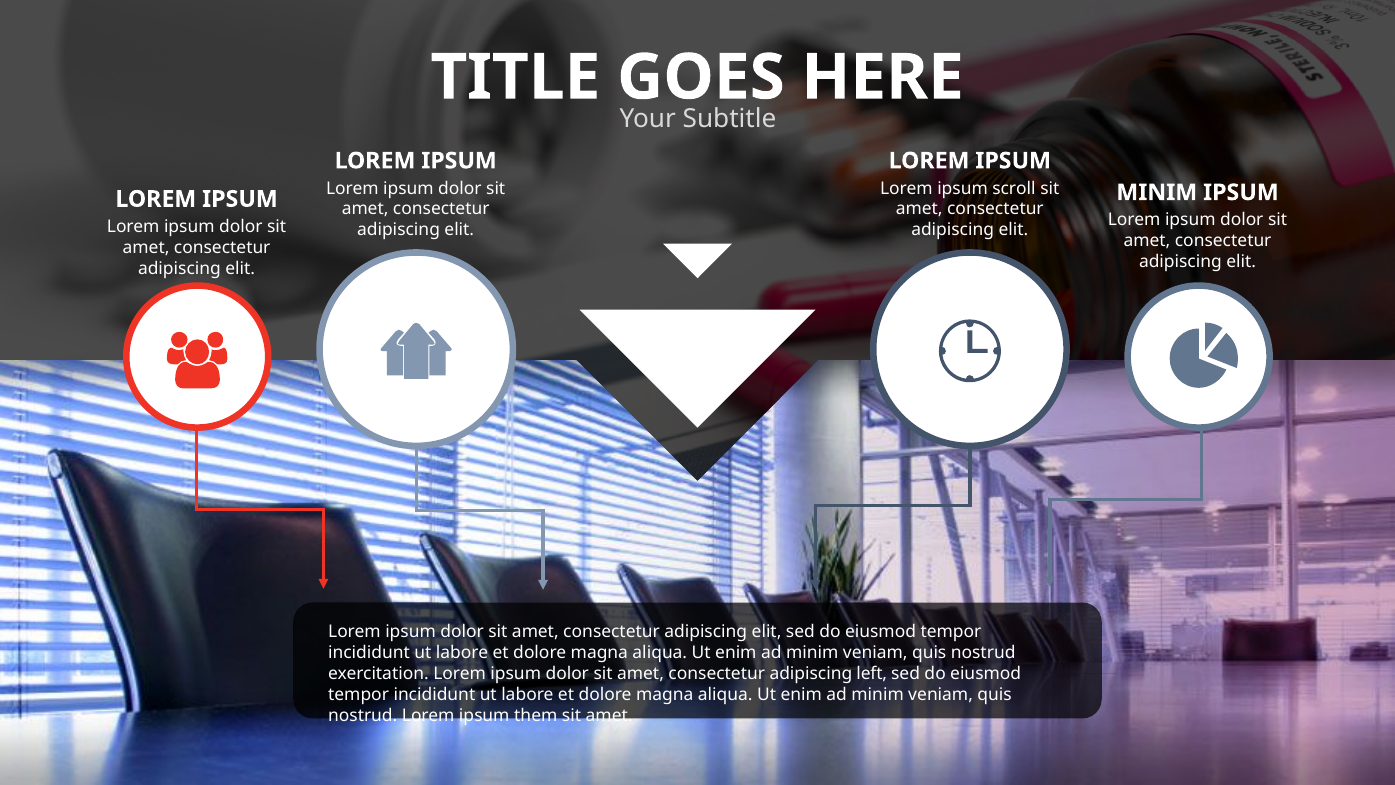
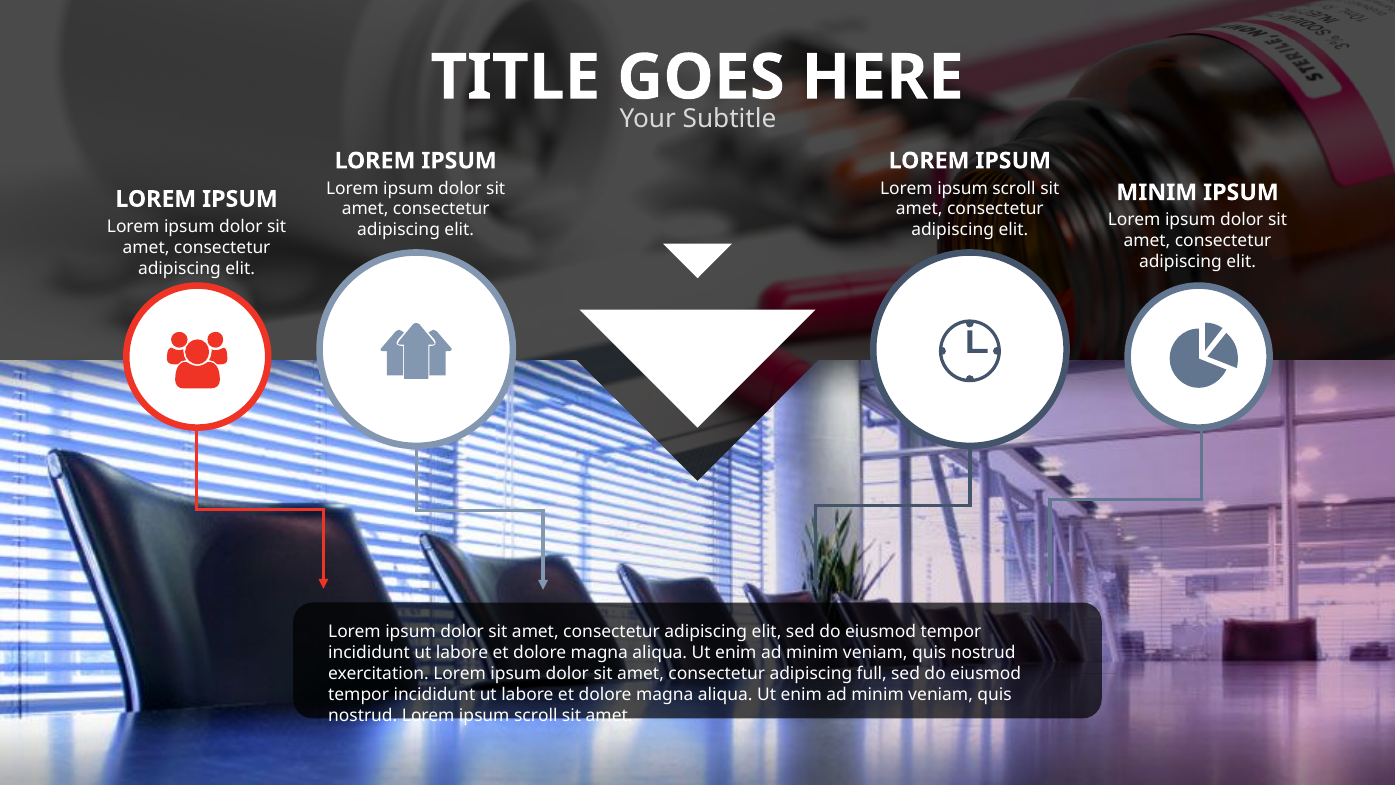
left: left -> full (872, 673)
nostrud Lorem ipsum them: them -> scroll (536, 715)
